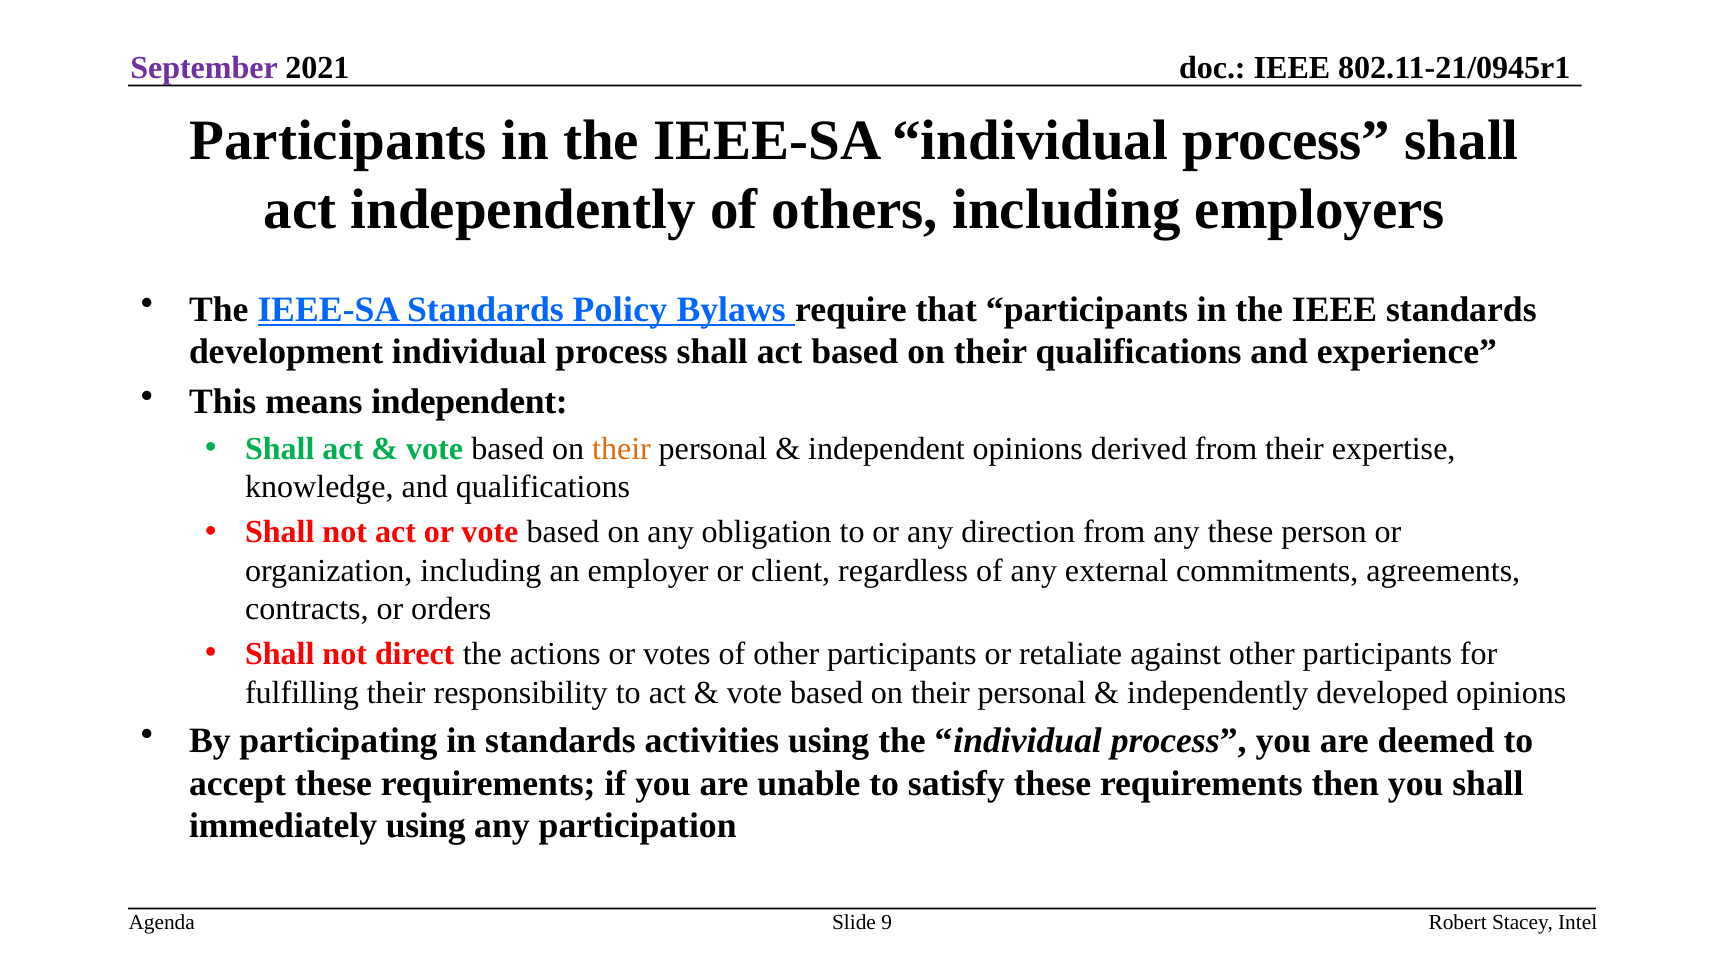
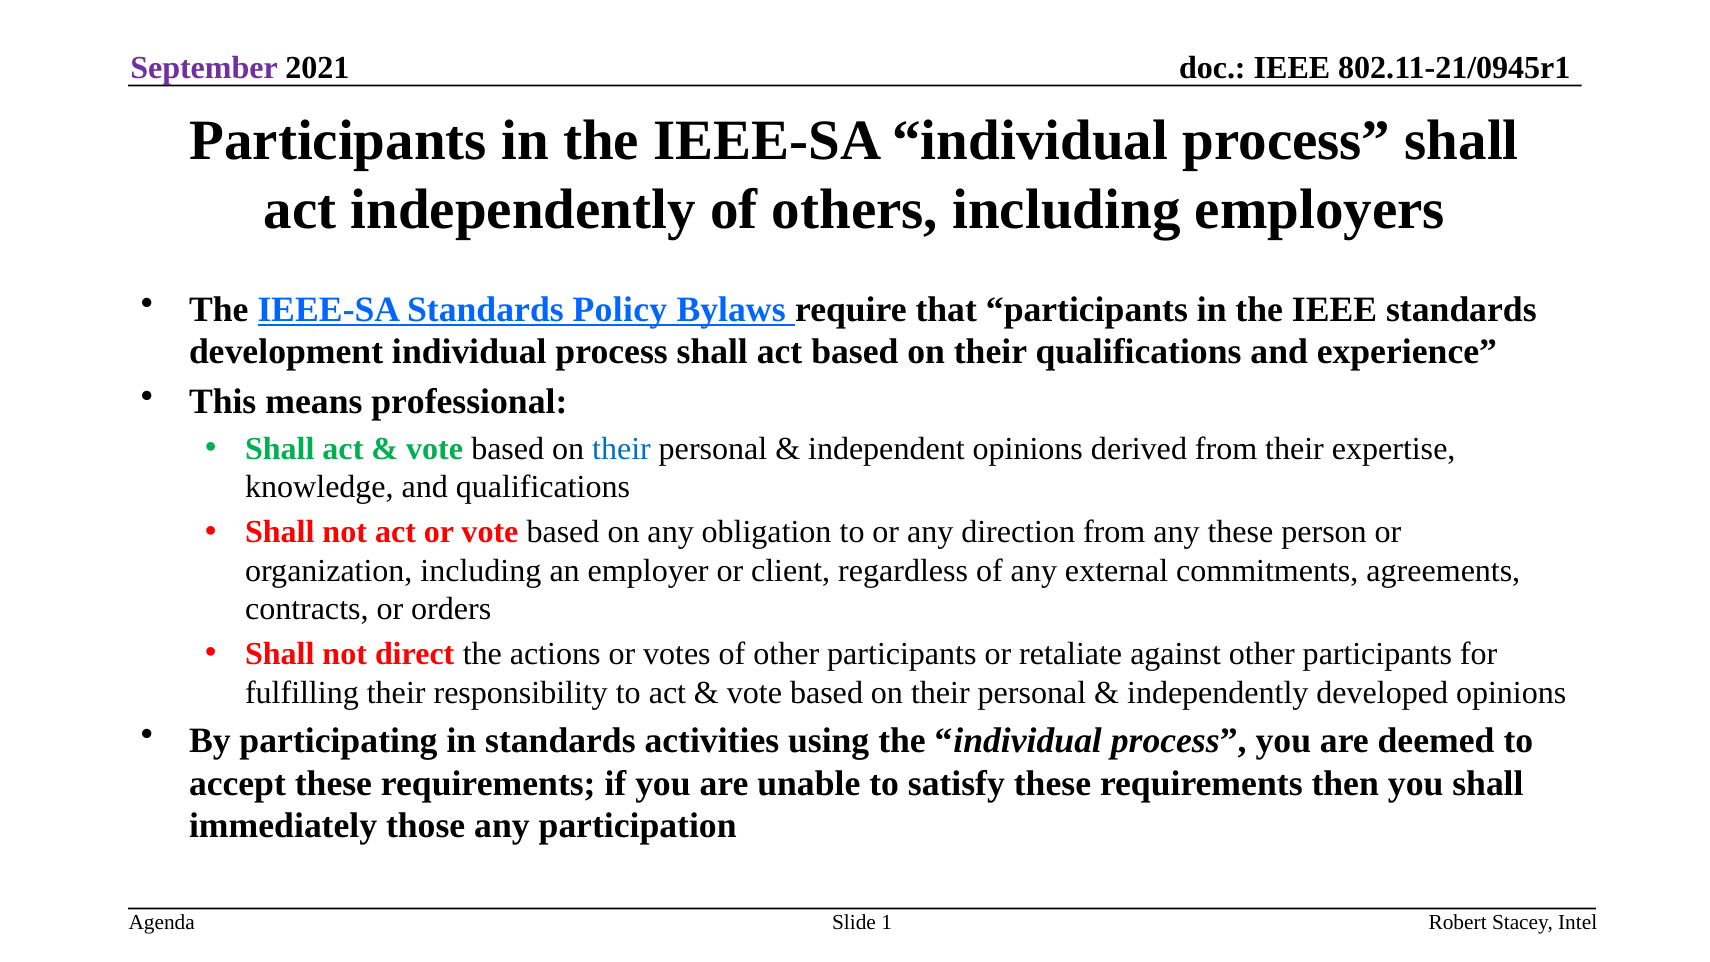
means independent: independent -> professional (469, 402)
their colour: orange -> blue (621, 449)
immediately using: using -> those (426, 826)
9: 9 -> 1 (887, 923)
